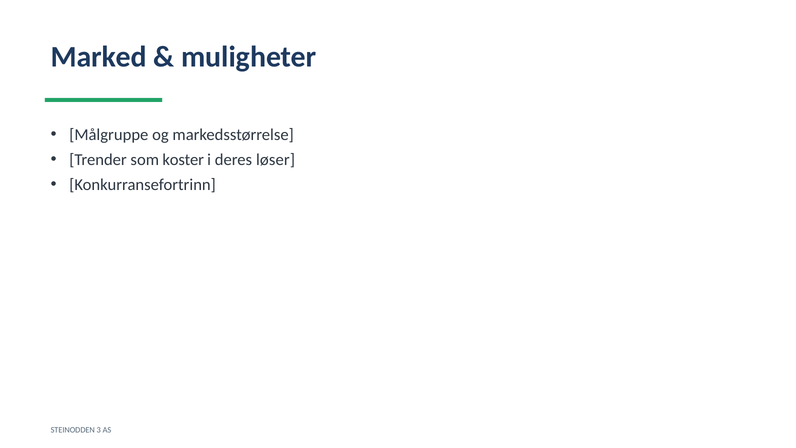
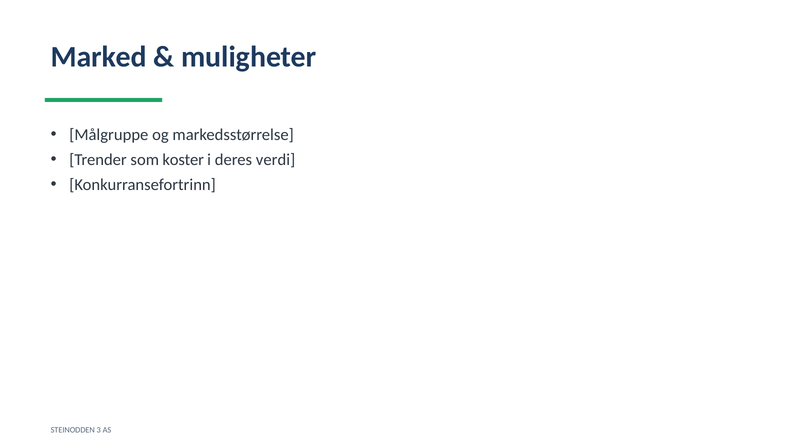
løser: løser -> verdi (276, 160)
